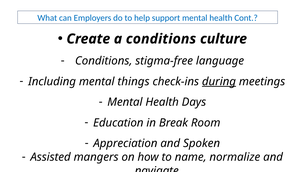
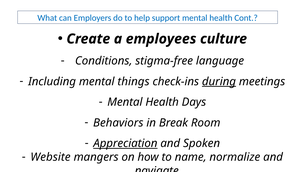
a conditions: conditions -> employees (161, 39)
Education: Education -> Behaviors (118, 122)
Appreciation underline: none -> present (125, 143)
Assisted: Assisted -> Website (50, 157)
